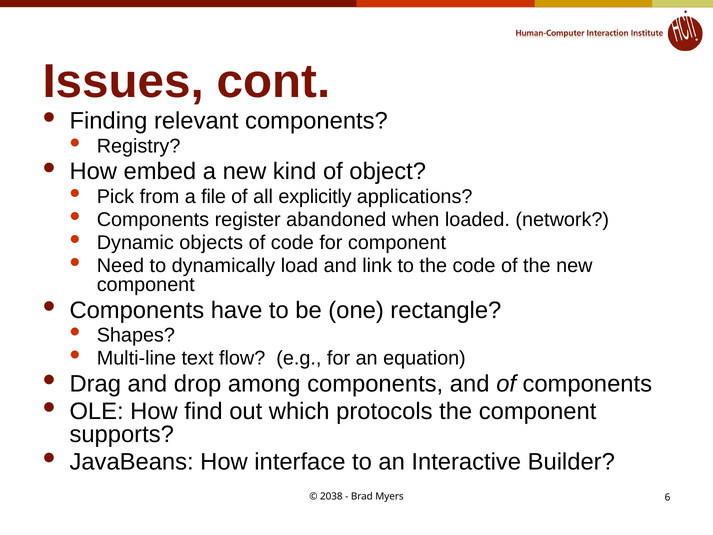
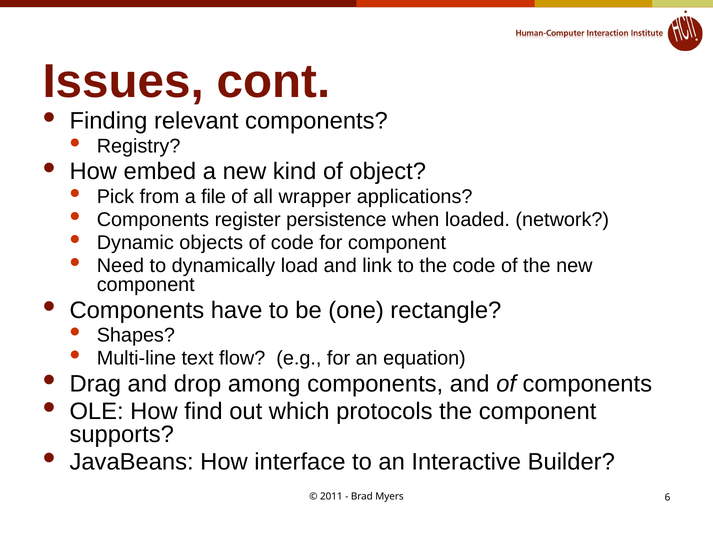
explicitly: explicitly -> wrapper (315, 197)
abandoned: abandoned -> persistence (336, 220)
2038: 2038 -> 2011 (331, 496)
